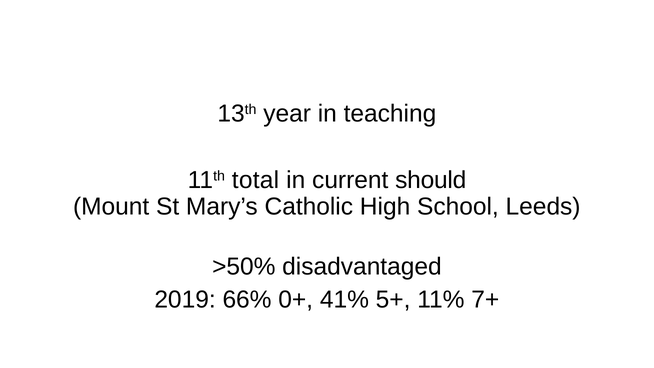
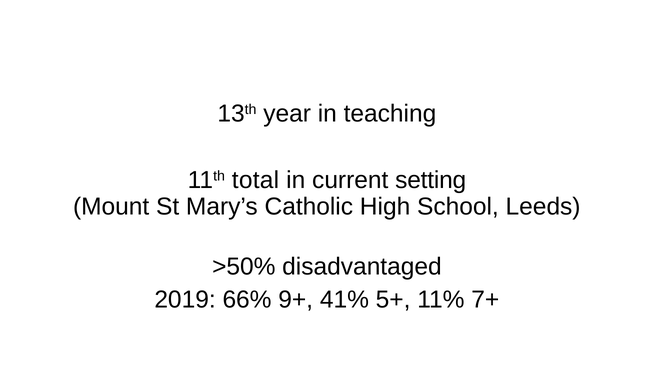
should: should -> setting (431, 180)
0+: 0+ -> 9+ (296, 300)
